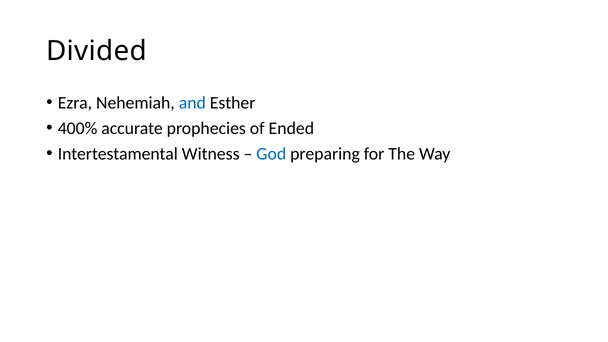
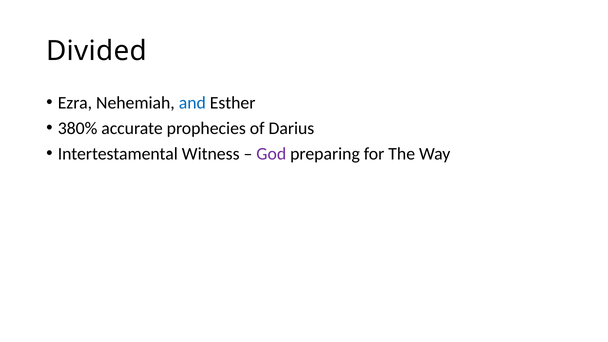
400%: 400% -> 380% (78, 128)
Ended: Ended -> Darius (291, 128)
God colour: blue -> purple (271, 154)
